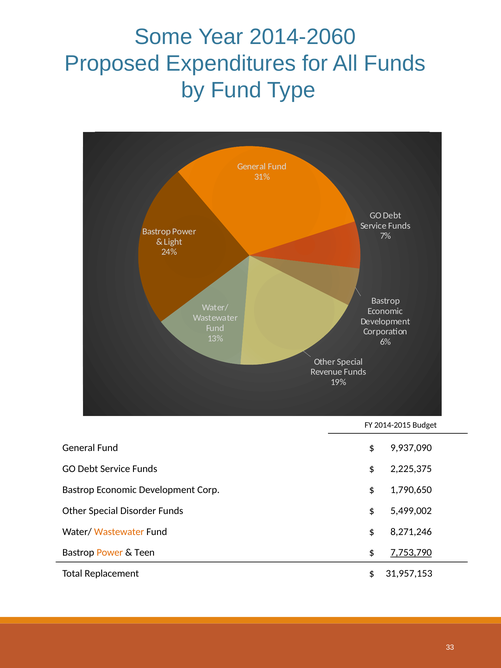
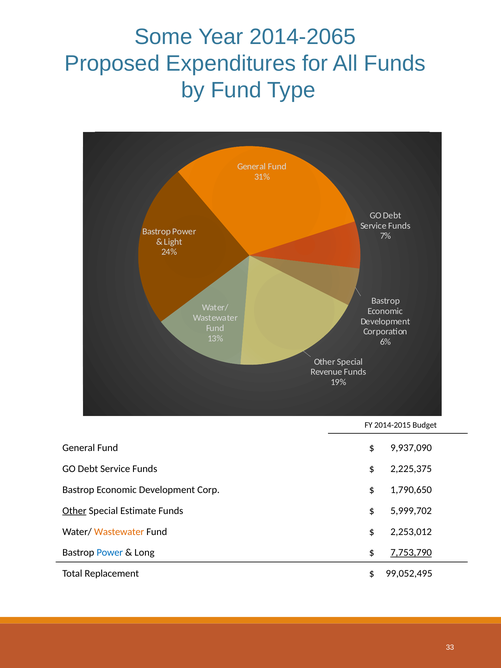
2014-2060: 2014-2060 -> 2014-2065 (303, 37)
Other underline: none -> present (74, 511)
Disorder: Disorder -> Estimate (138, 511)
5,499,002: 5,499,002 -> 5,999,702 (411, 511)
8,271,246: 8,271,246 -> 2,253,012 (411, 532)
Power colour: orange -> blue (110, 553)
Teen: Teen -> Long (145, 553)
31,957,153: 31,957,153 -> 99,052,495 (409, 574)
